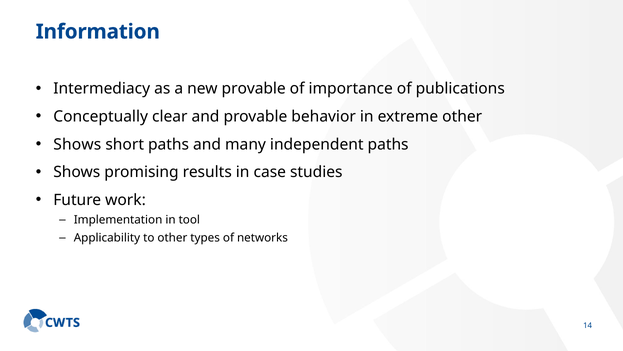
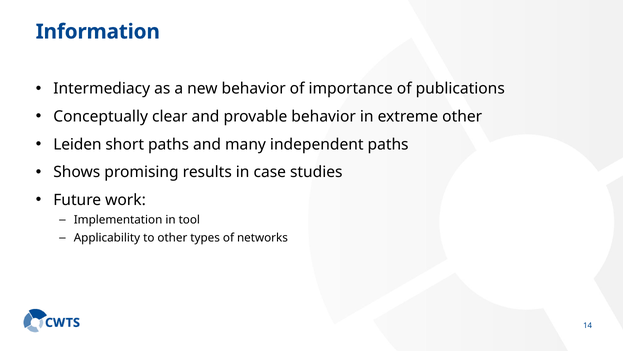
new provable: provable -> behavior (254, 89)
Shows: Shows -> Leiden (77, 144)
